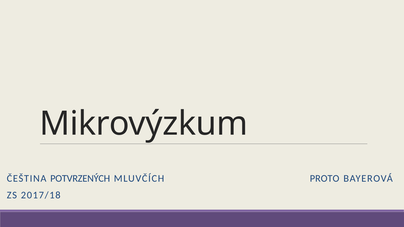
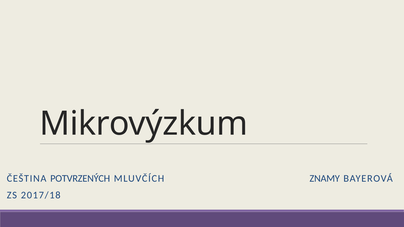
PROTO: PROTO -> ZNAMY (325, 179)
